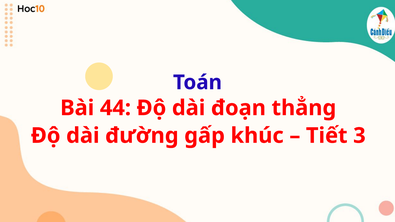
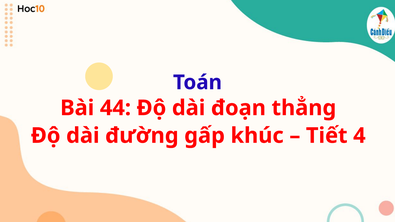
3: 3 -> 4 (359, 136)
